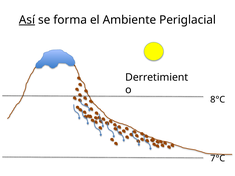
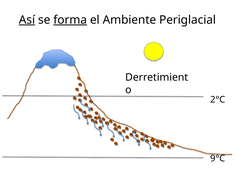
forma underline: none -> present (70, 20)
8°C: 8°C -> 2°C (218, 100)
7°C: 7°C -> 9°C (218, 159)
